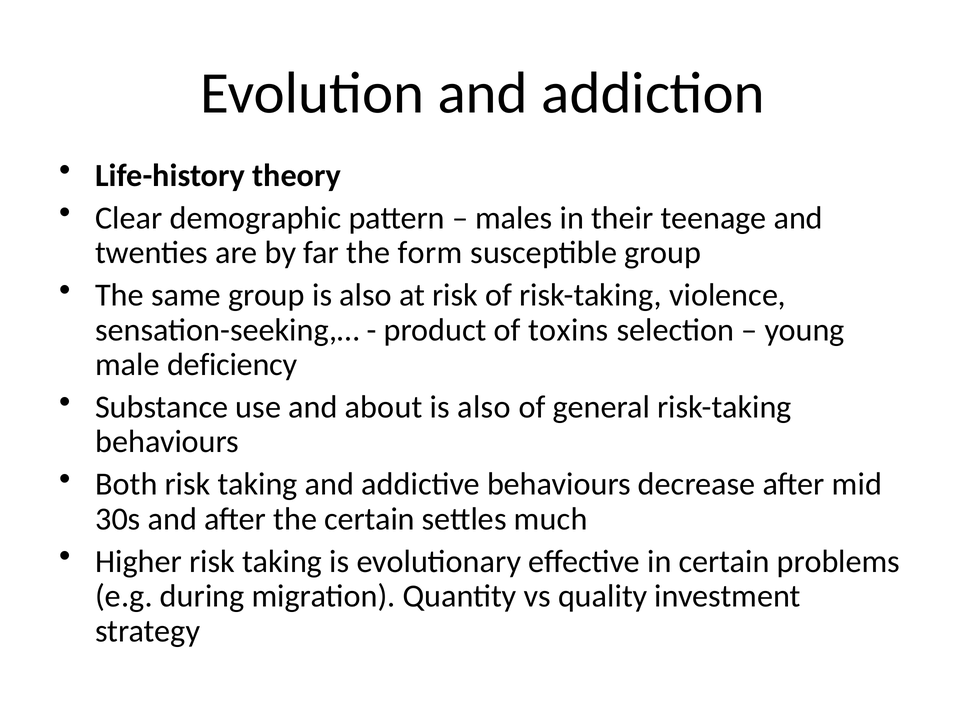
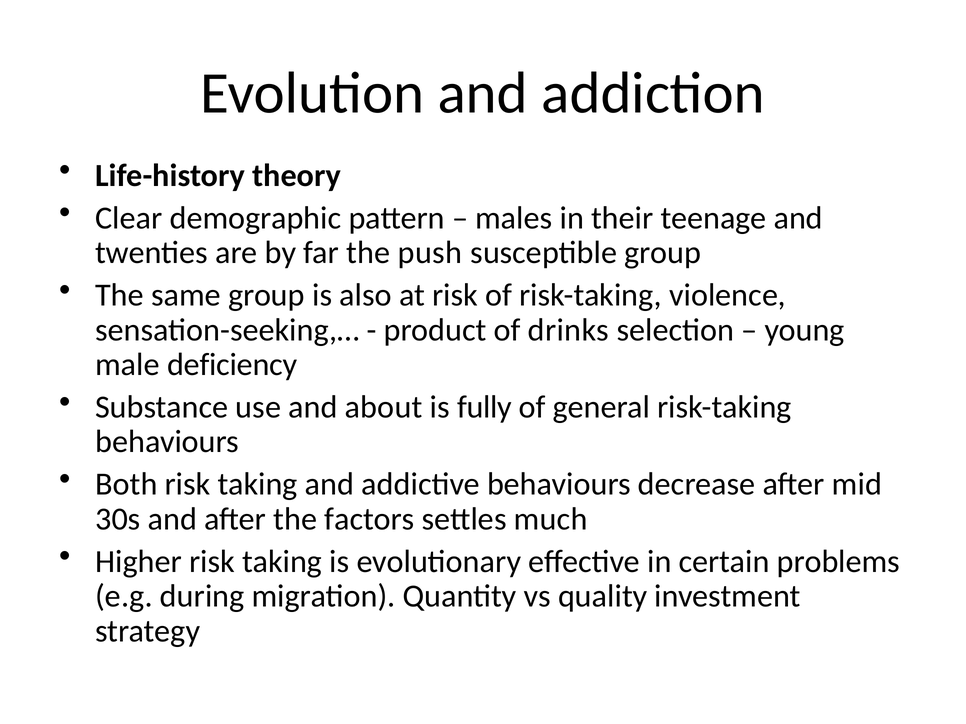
form: form -> push (430, 253)
toxins: toxins -> drinks (568, 330)
also: also -> fully (484, 407)
the certain: certain -> factors (369, 519)
